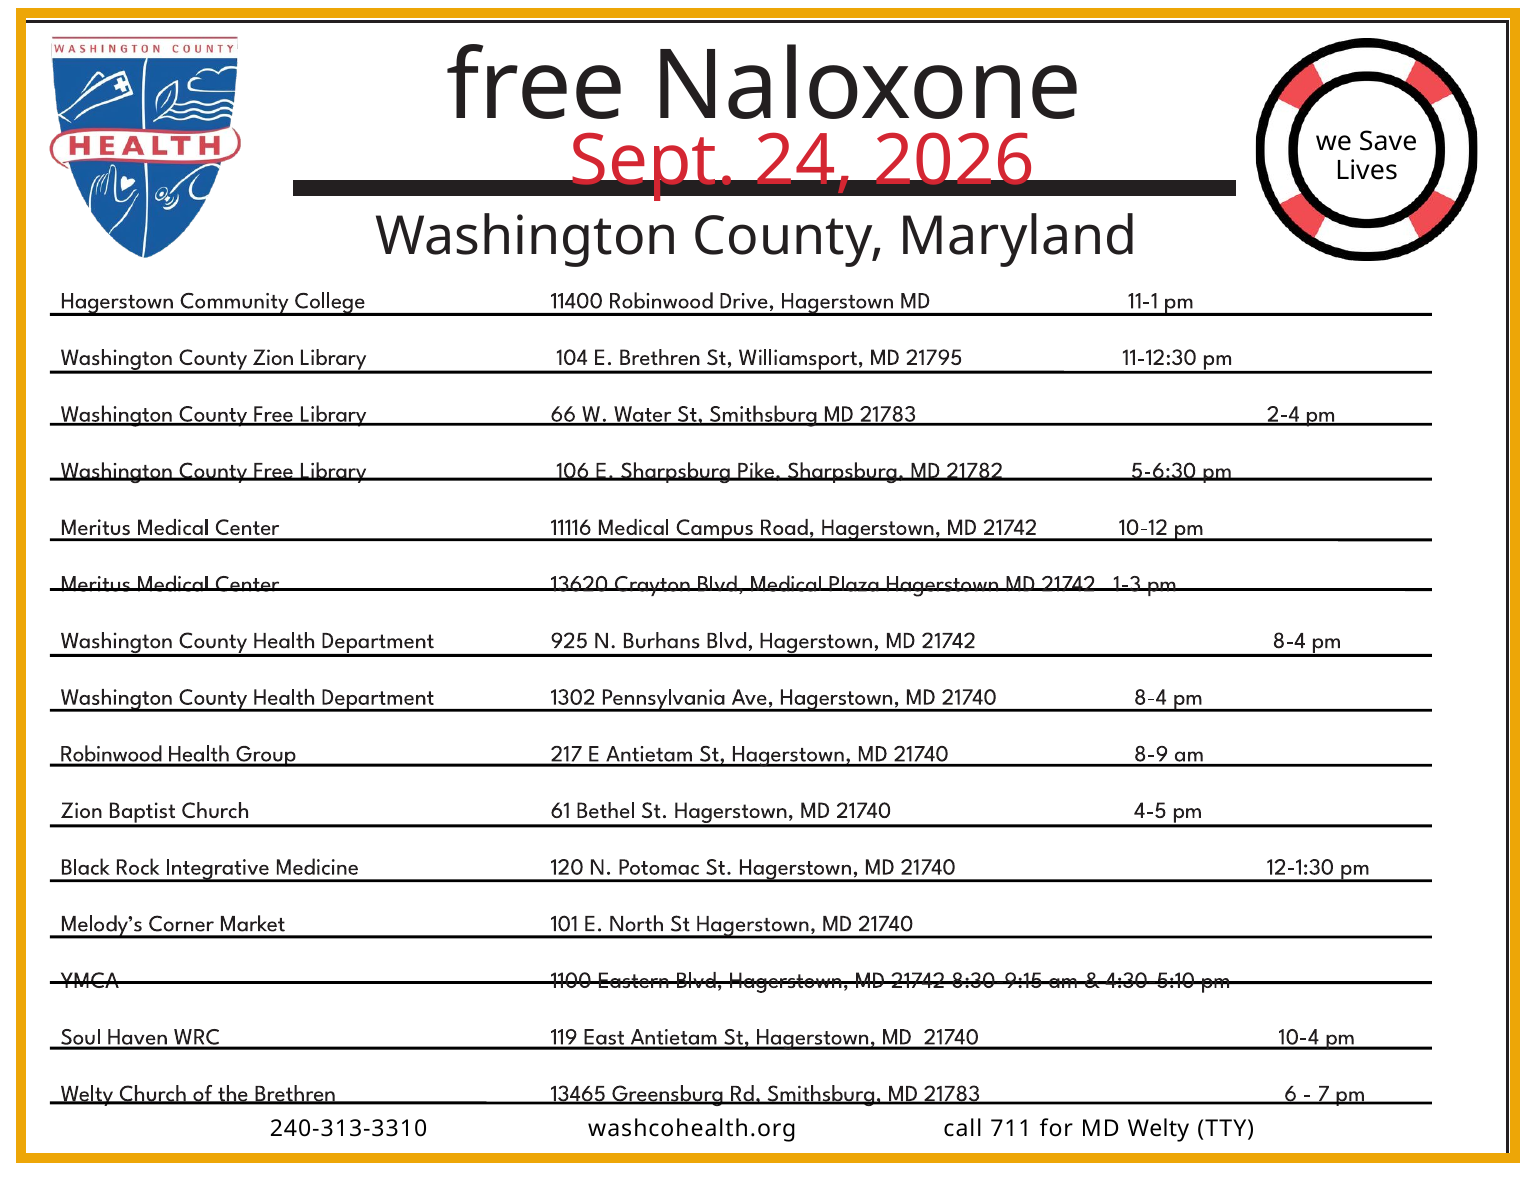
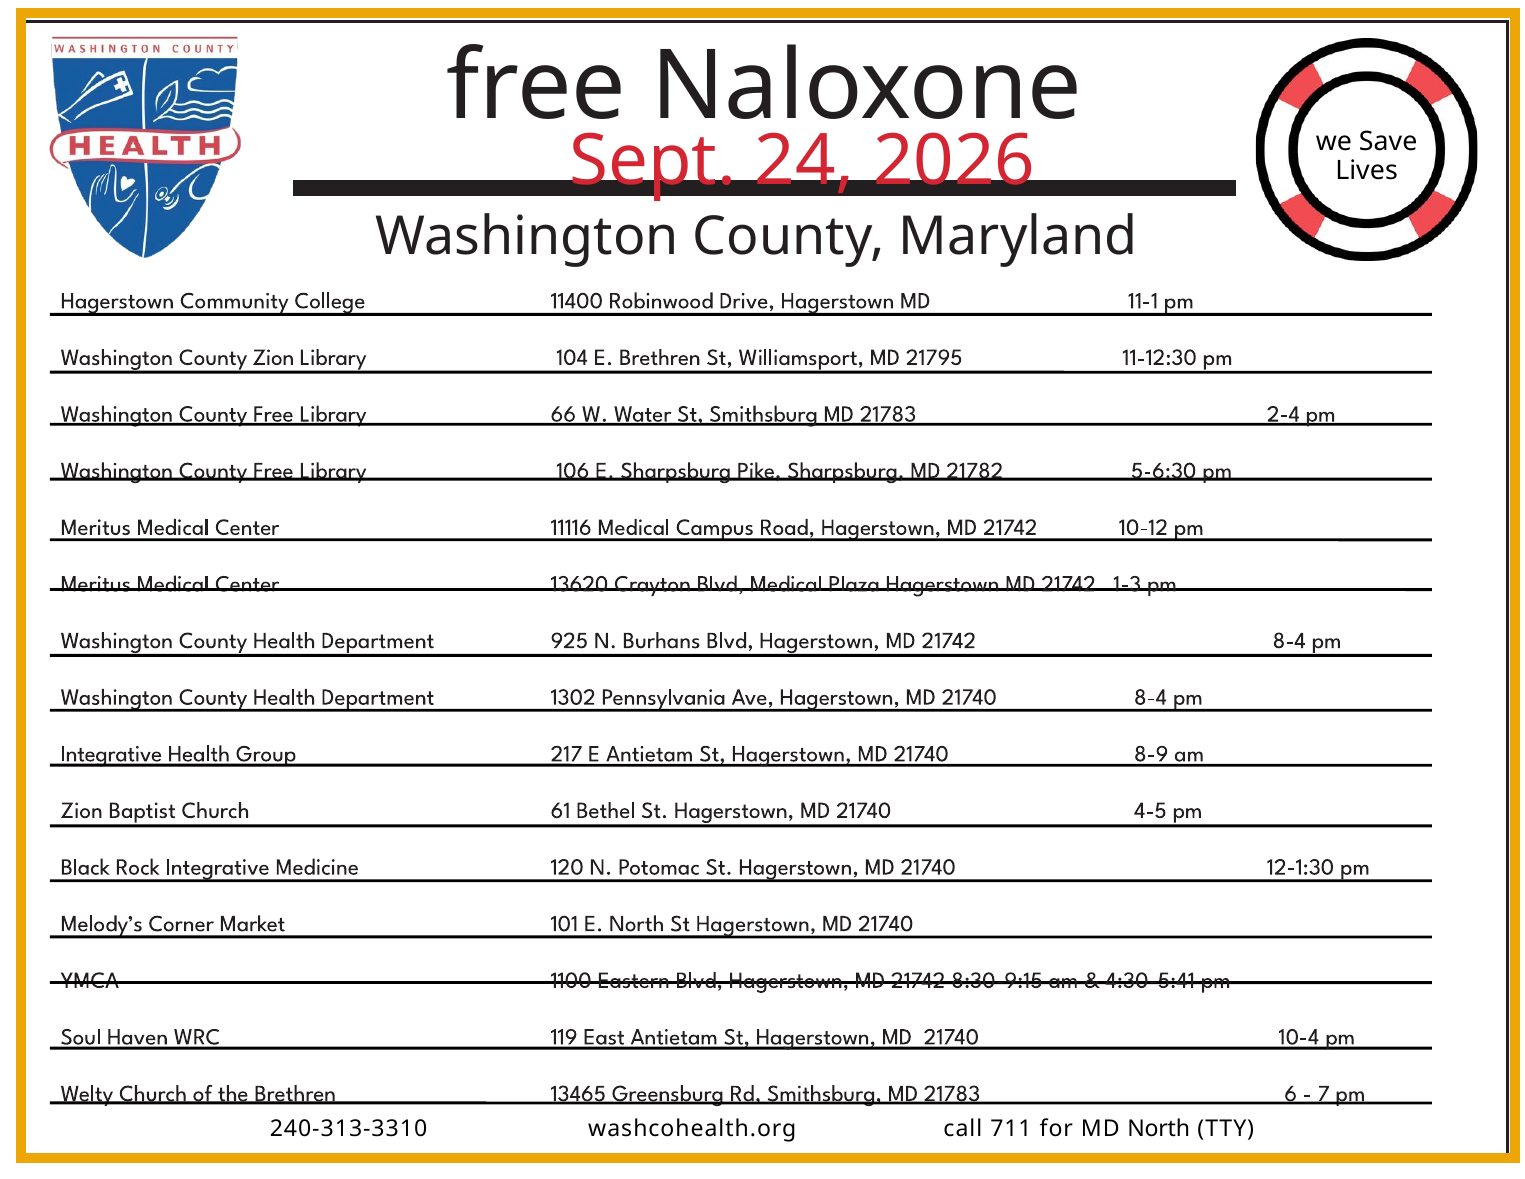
Robinwood: Robinwood -> Integrative (111, 753)
4:30-5:10: 4:30-5:10 -> 4:30-5:41 (1150, 980)
MD Welty: Welty -> North (1159, 1128)
